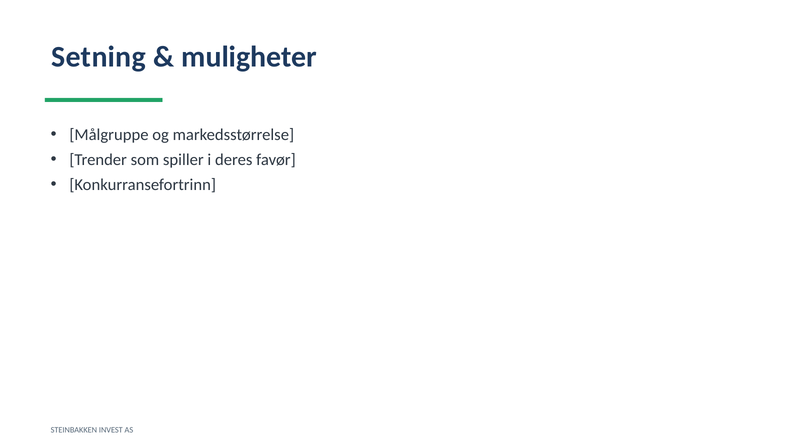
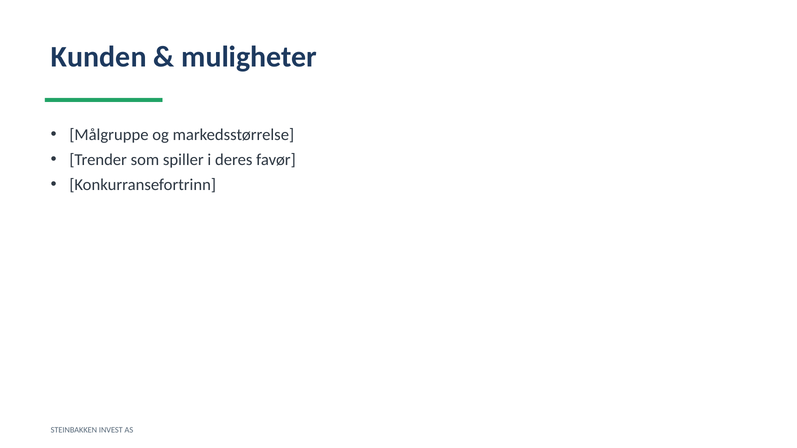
Setning: Setning -> Kunden (99, 57)
